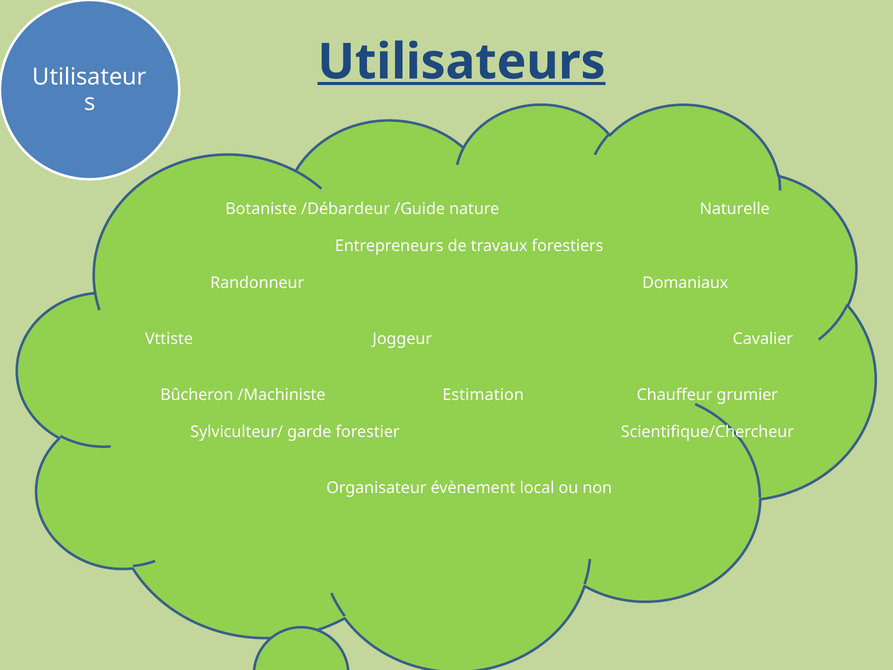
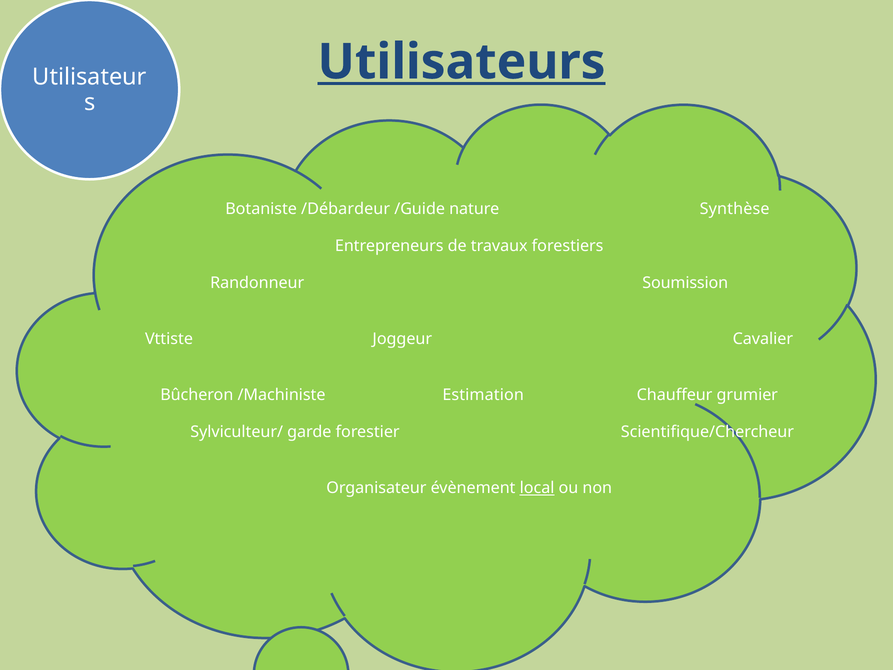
Naturelle: Naturelle -> Synthèse (735, 209)
Domaniaux: Domaniaux -> Soumission (685, 283)
local underline: none -> present (537, 488)
